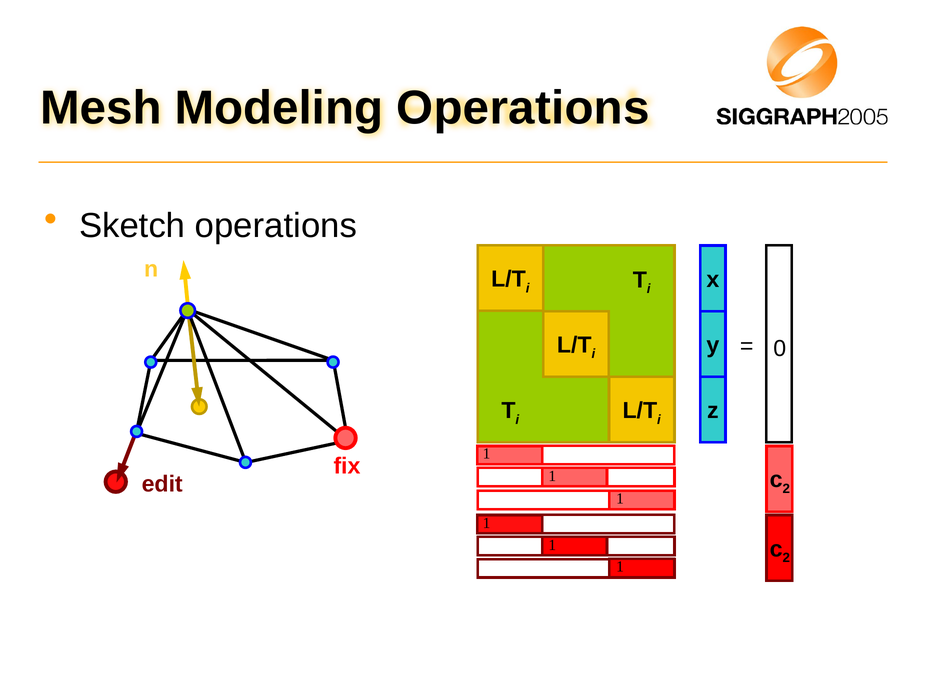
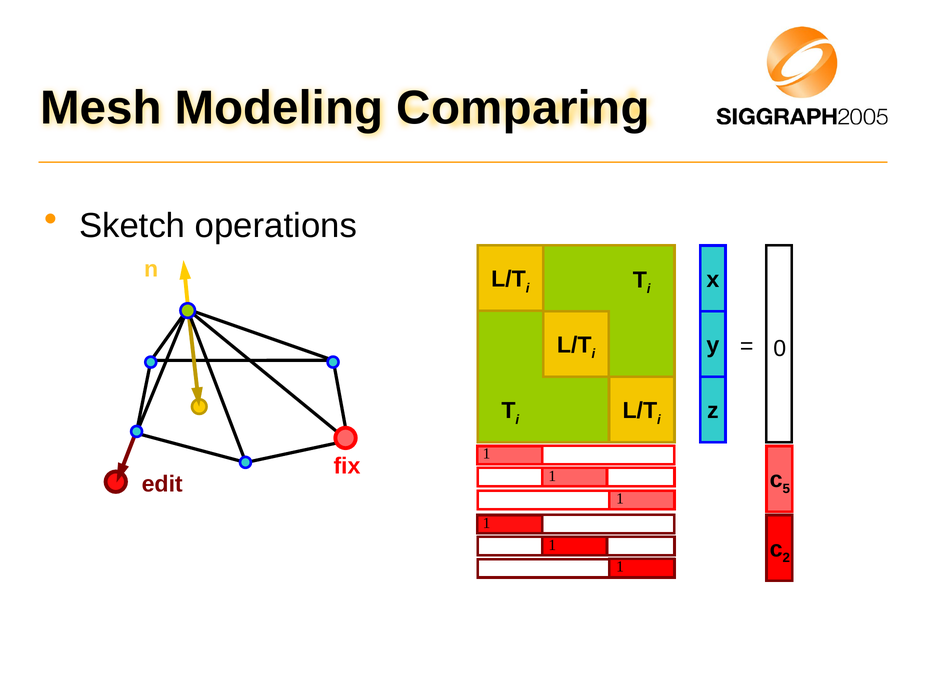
Modeling Operations: Operations -> Comparing (523, 108)
2: 2 -> 5 (786, 489)
